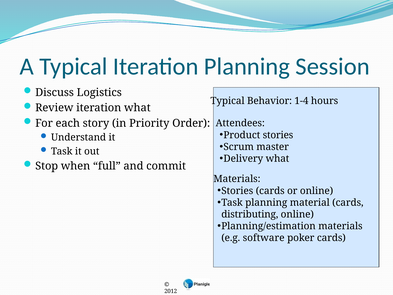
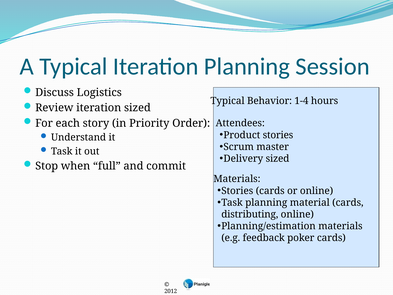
iteration what: what -> sized (137, 108)
Delivery what: what -> sized (278, 158)
software: software -> feedback (264, 238)
